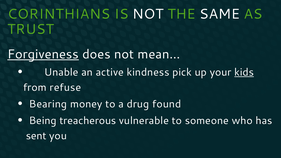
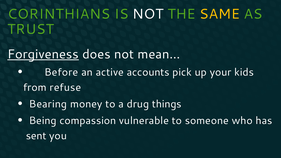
SAME colour: white -> yellow (220, 14)
Unable: Unable -> Before (61, 72)
kindness: kindness -> accounts (148, 72)
kids underline: present -> none (244, 72)
found: found -> things (167, 104)
treacherous: treacherous -> compassion (88, 121)
